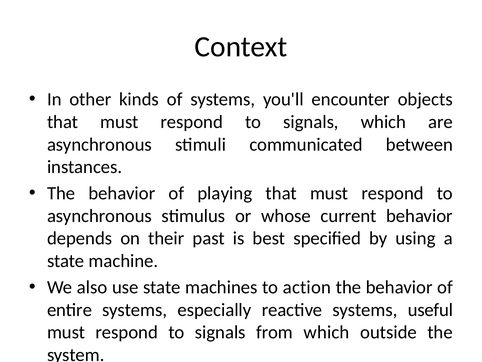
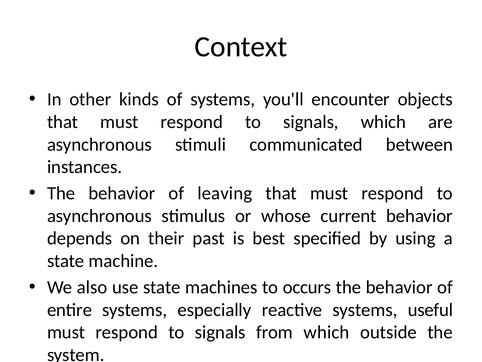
playing: playing -> leaving (225, 193)
action: action -> occurs (307, 287)
